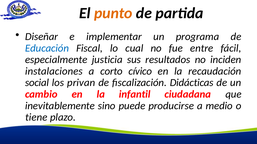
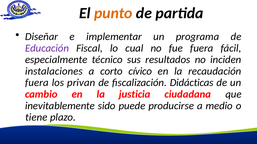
Educación colour: blue -> purple (47, 48)
fue entre: entre -> fuera (202, 48)
justicia: justicia -> técnico (107, 60)
social: social -> fuera (37, 83)
infantil: infantil -> justicia (135, 95)
sino: sino -> sido (107, 106)
